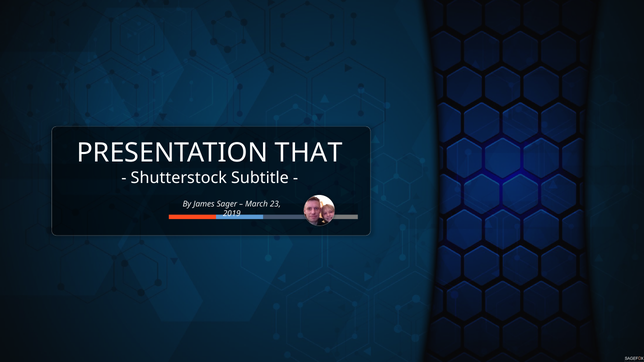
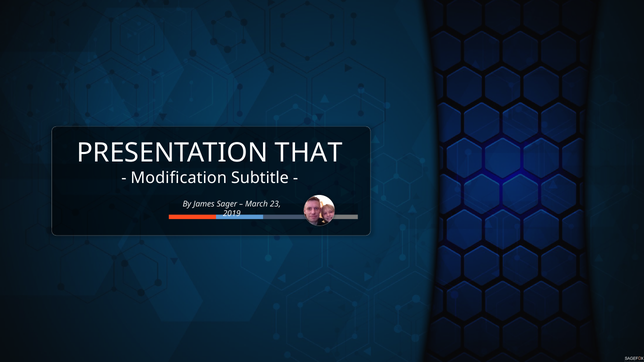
Shutterstock: Shutterstock -> Modification (179, 178)
